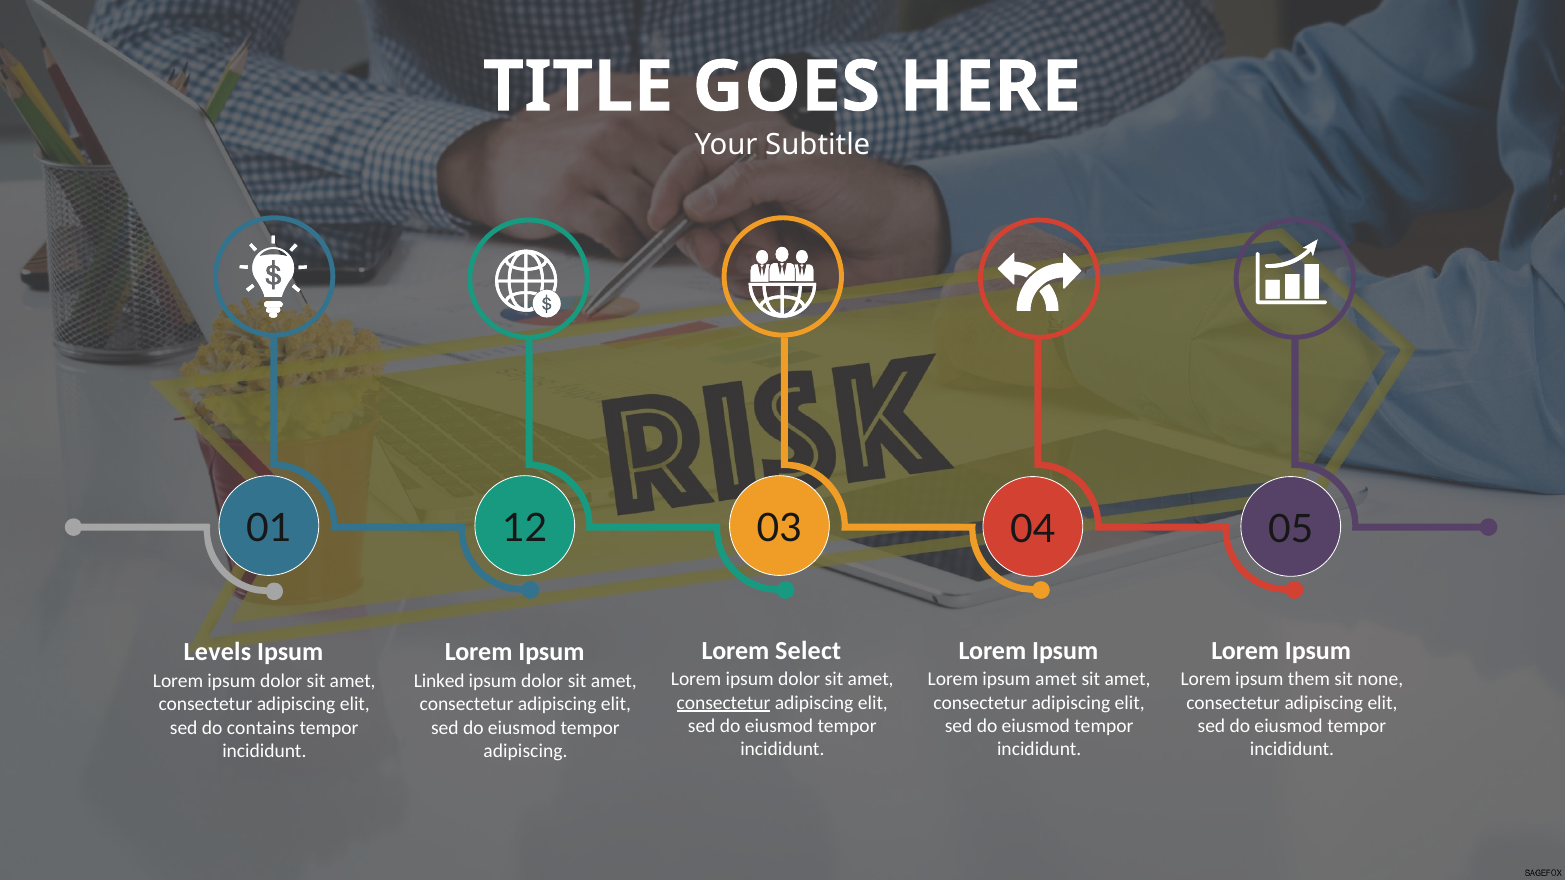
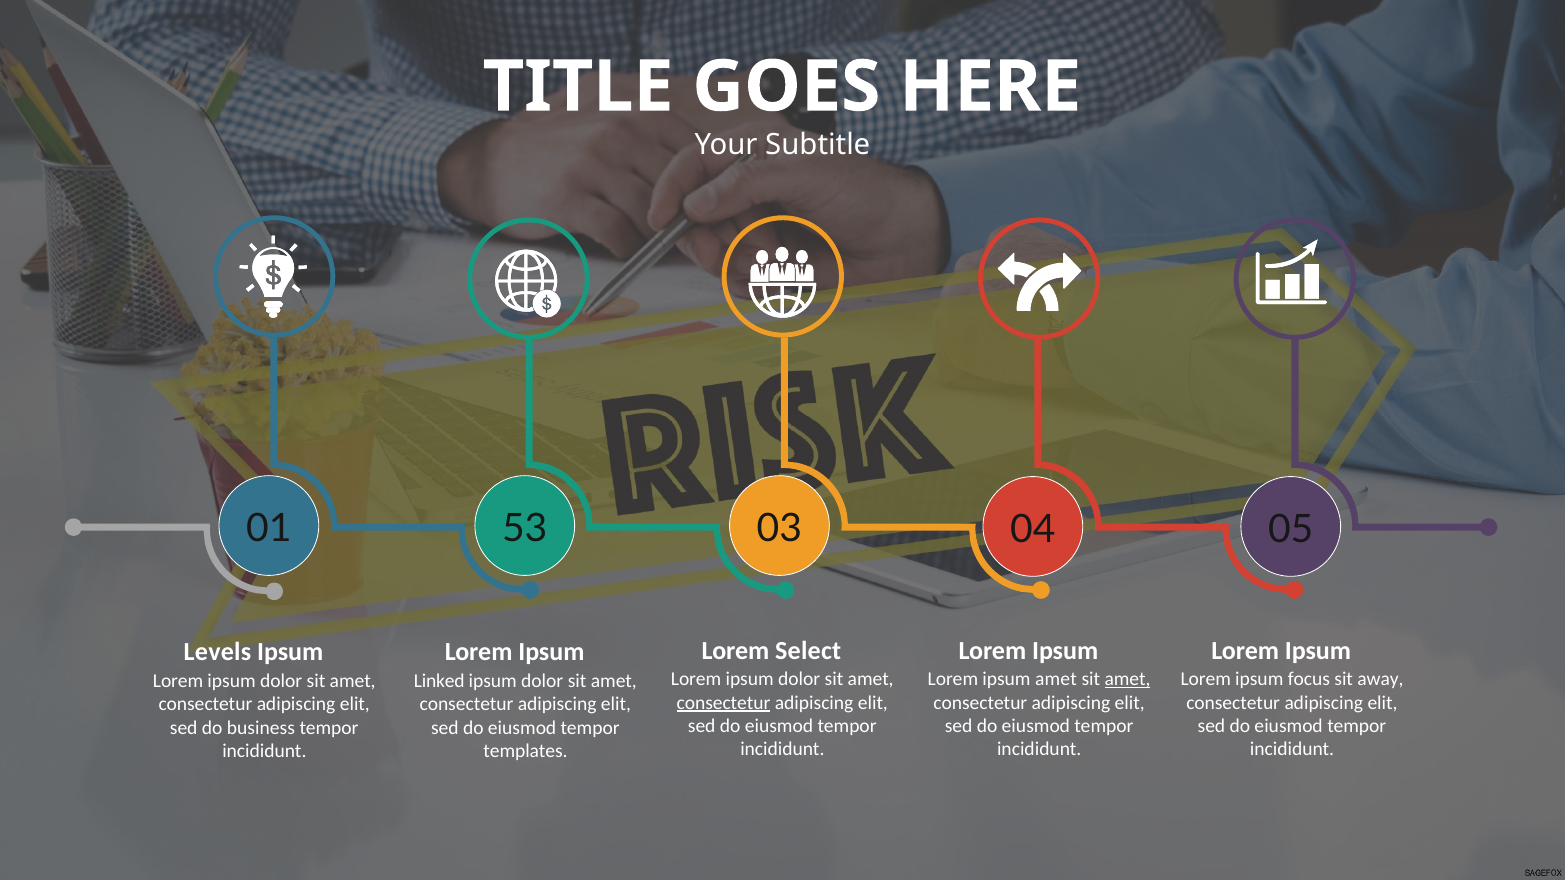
12: 12 -> 53 (525, 528)
amet underline: none -> present (1128, 679)
them: them -> focus (1309, 679)
none: none -> away (1380, 679)
contains: contains -> business (261, 728)
adipiscing: adipiscing -> templates (526, 751)
